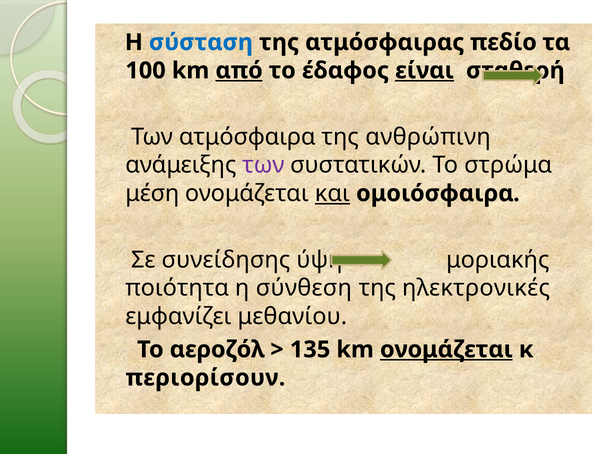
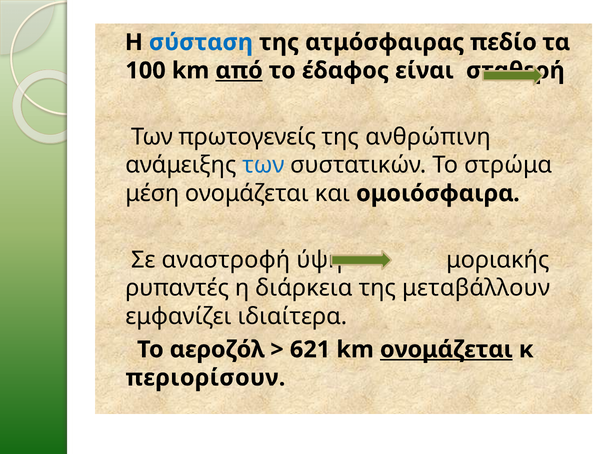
είναι underline: present -> none (425, 71)
ατμόσφαιρα: ατμόσφαιρα -> πρωτογενείς (247, 137)
των colour: purple -> blue (263, 165)
και underline: present -> none (332, 194)
συνείδησης: συνείδησης -> αναστροφή (226, 260)
ποιότητα: ποιότητα -> ρυπαντές (177, 288)
σύνθεση: σύνθεση -> διάρκεια (304, 288)
ηλεκτρονικές: ηλεκτρονικές -> μεταβάλλουν (476, 288)
μεθανίου: μεθανίου -> ιδιαίτερα (292, 317)
135: 135 -> 621 (310, 350)
